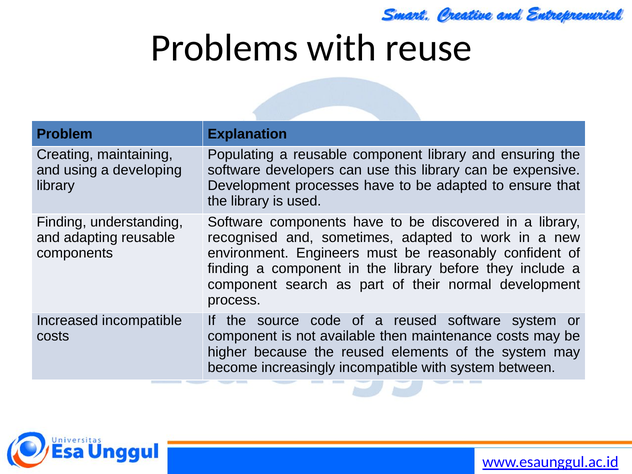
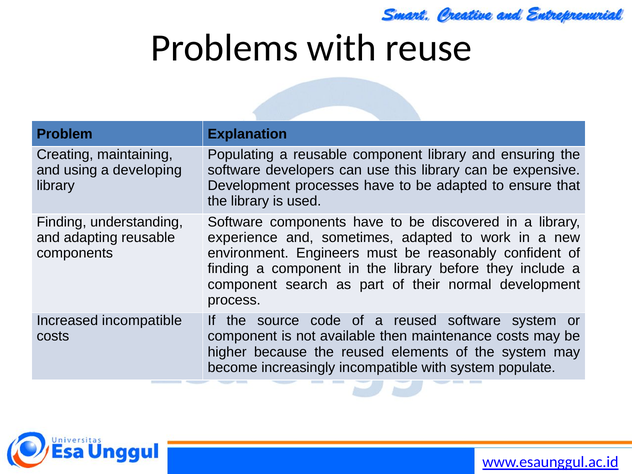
recognised: recognised -> experience (243, 238)
between: between -> populate (527, 367)
